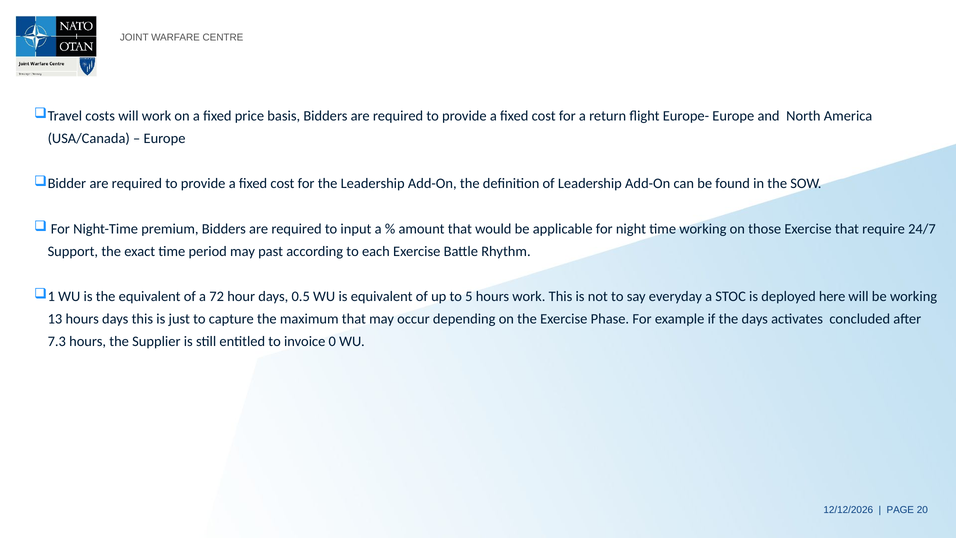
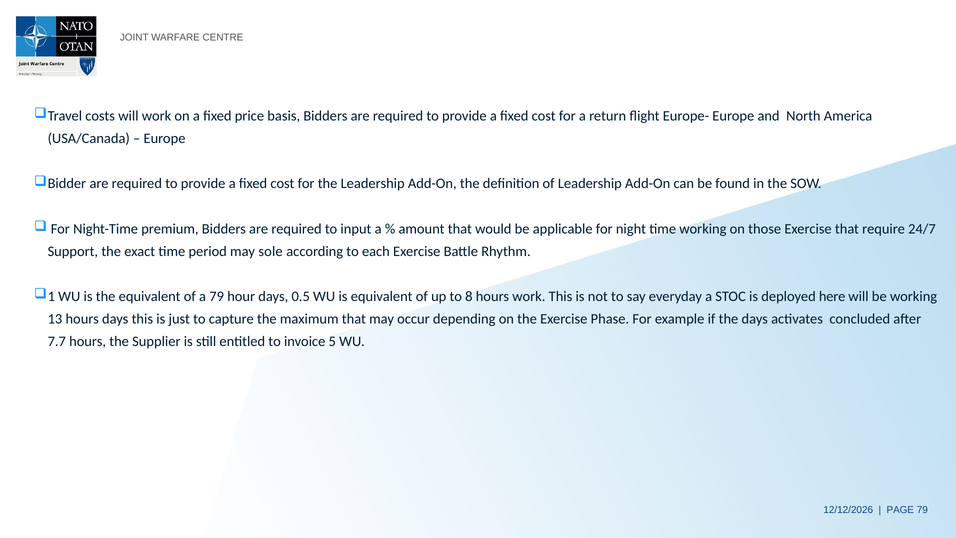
past: past -> sole (271, 251)
a 72: 72 -> 79 (217, 296)
5: 5 -> 8 (469, 296)
7.3: 7.3 -> 7.7 (57, 341)
0: 0 -> 5 (332, 341)
PAGE 20: 20 -> 79 (922, 510)
